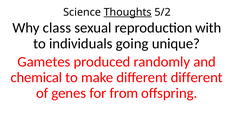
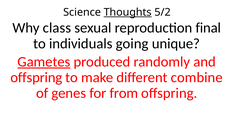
with: with -> final (208, 28)
Gametes underline: none -> present (44, 62)
chemical: chemical -> offspring (36, 78)
different different: different -> combine (197, 78)
